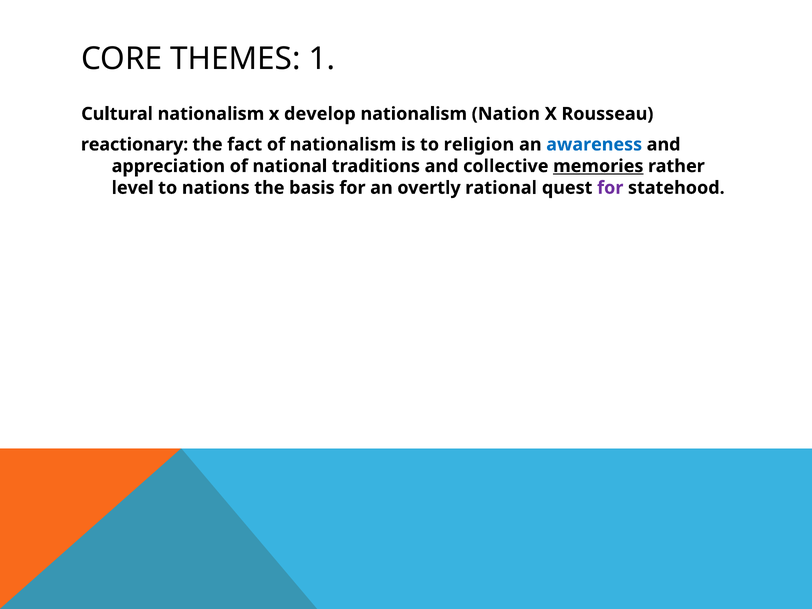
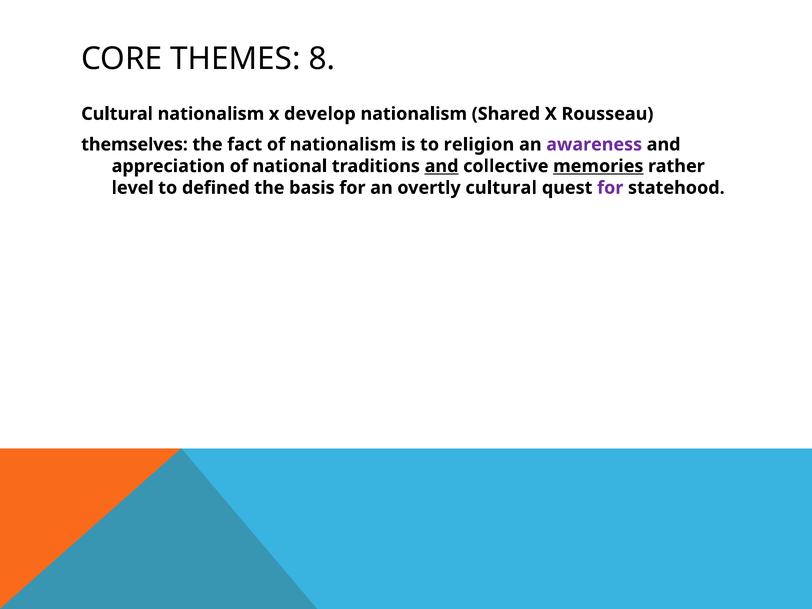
1: 1 -> 8 (322, 59)
Nation: Nation -> Shared (506, 114)
reactionary: reactionary -> themselves (135, 145)
awareness colour: blue -> purple (594, 145)
and underline: none -> present (442, 166)
nations: nations -> defined (216, 188)
overtly rational: rational -> cultural (501, 188)
